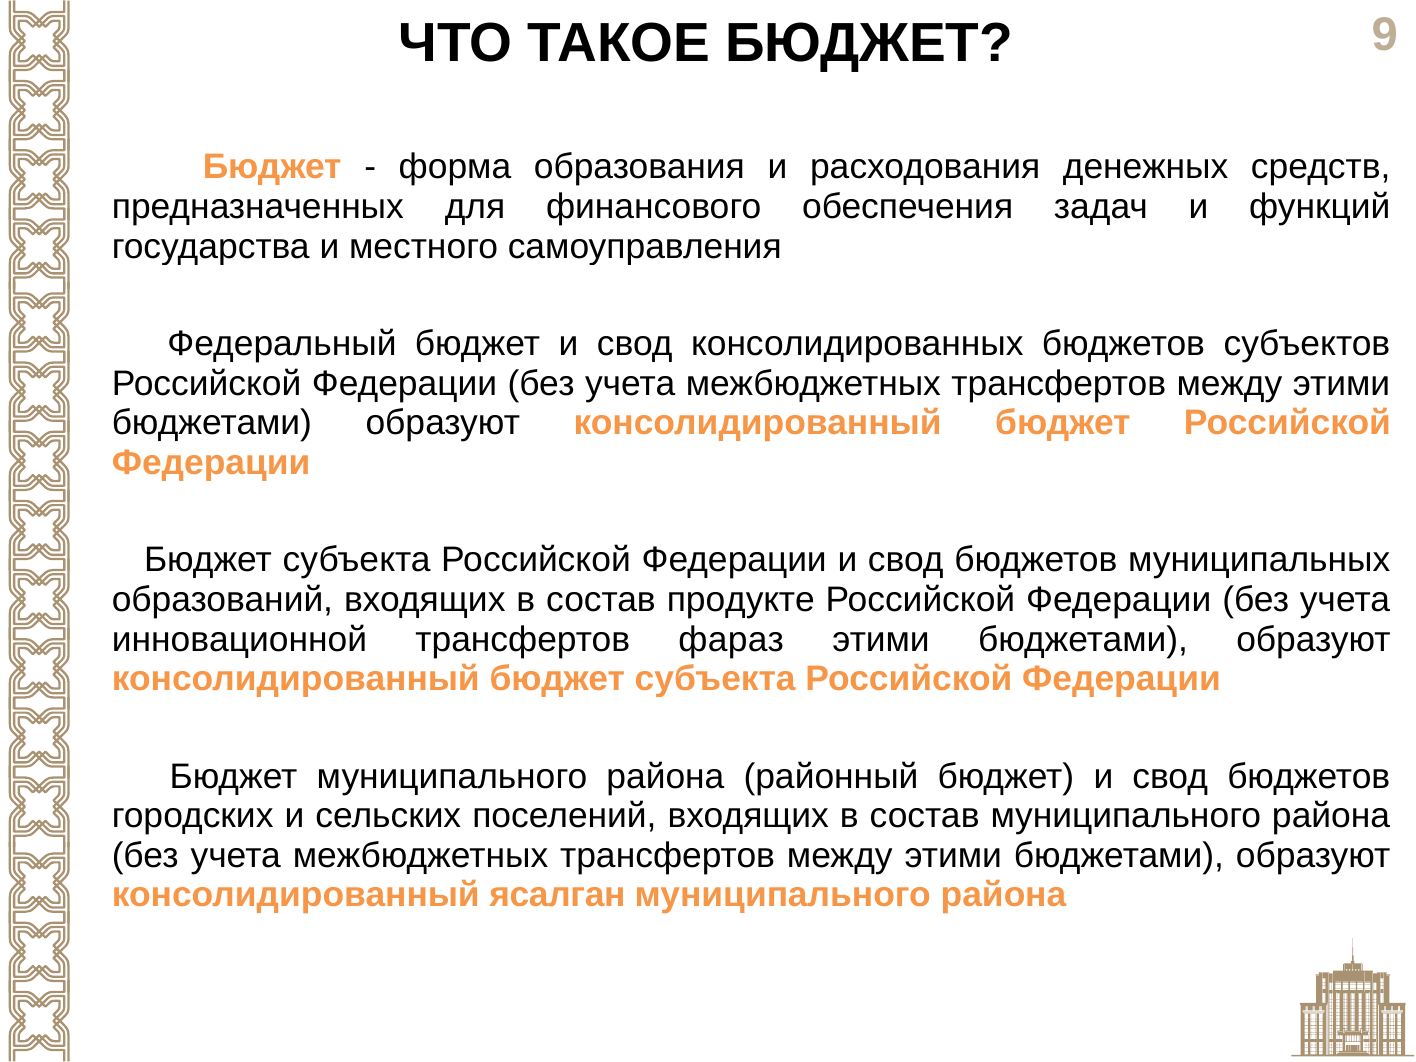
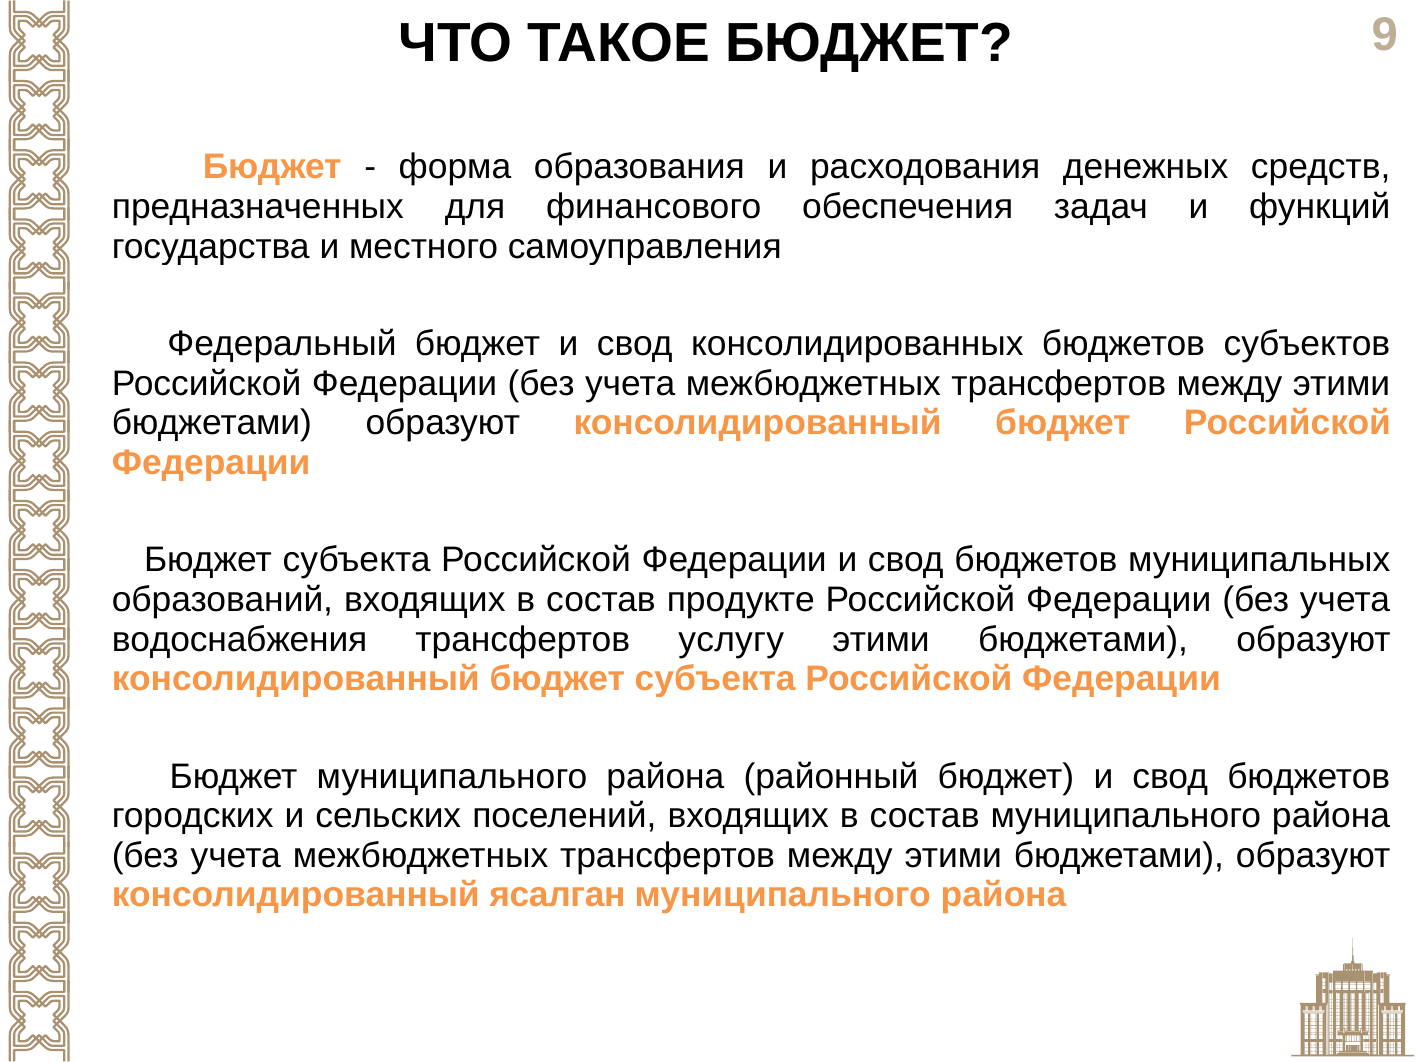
инновационной: инновационной -> водоснабжения (240, 639)
фараз: фараз -> услугу (731, 639)
